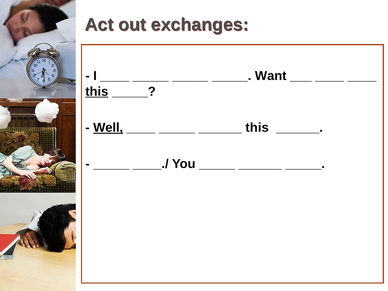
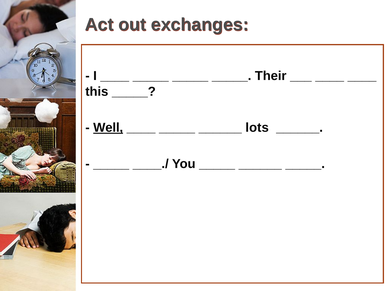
Want: Want -> Their (271, 76)
this underline: present -> none (97, 91)
this: this -> lots (257, 128)
